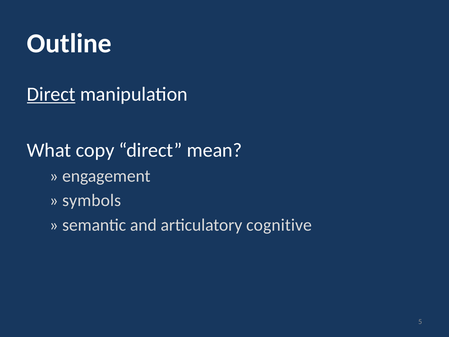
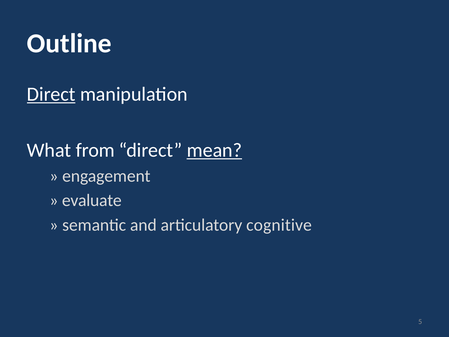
copy: copy -> from (95, 150)
mean underline: none -> present (214, 150)
symbols: symbols -> evaluate (92, 200)
